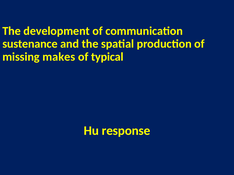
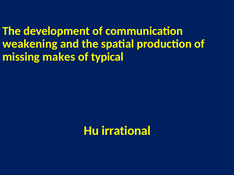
sustenance: sustenance -> weakening (30, 44)
response: response -> irrational (126, 131)
